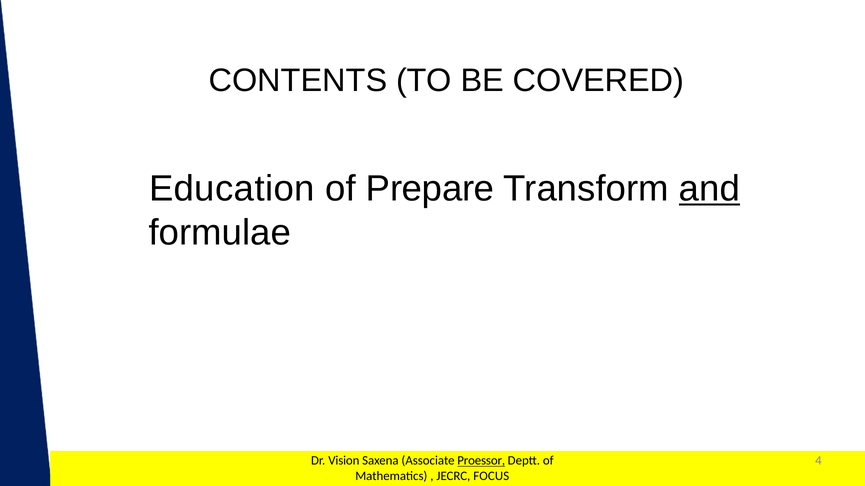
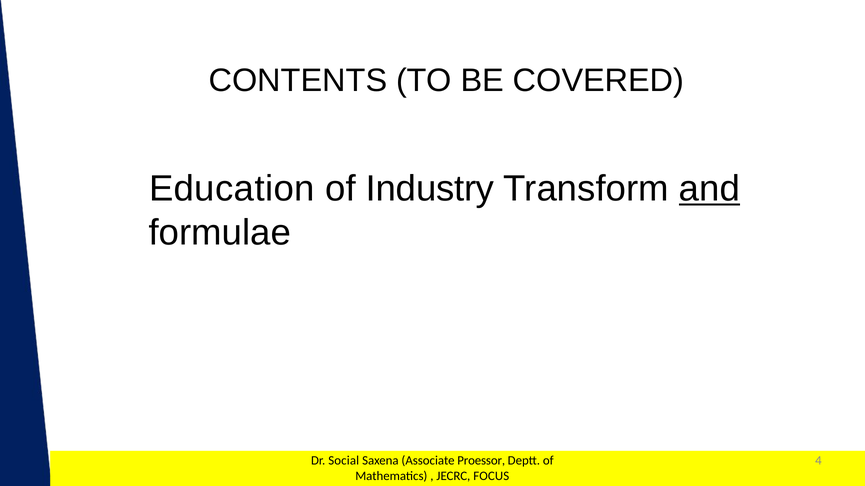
Prepare: Prepare -> Industry (430, 189)
Vision: Vision -> Social (344, 461)
Proessor underline: present -> none (481, 461)
